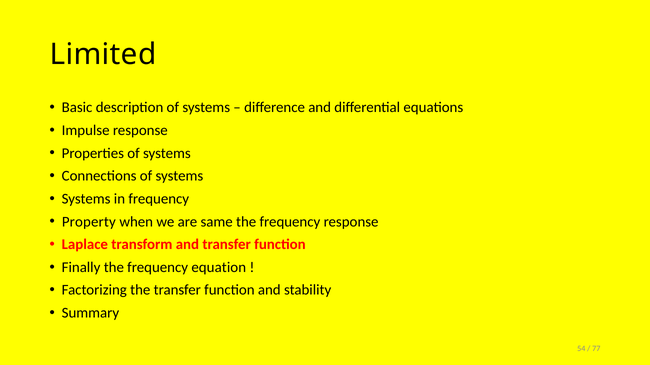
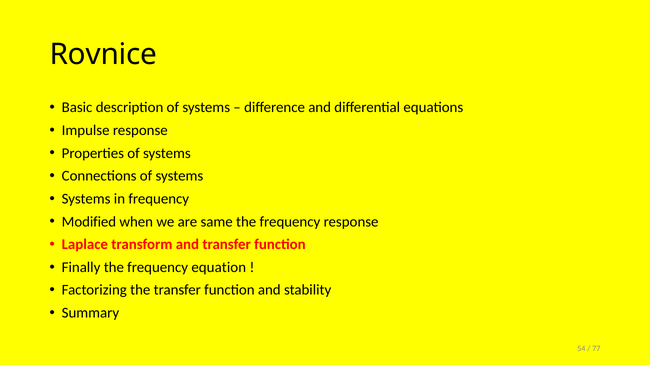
Limited: Limited -> Rovnice (103, 55)
Property: Property -> Modified (89, 222)
